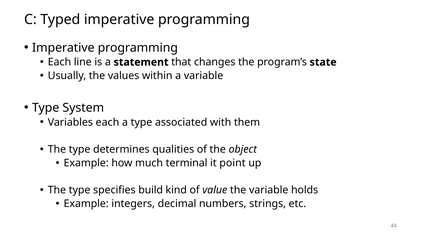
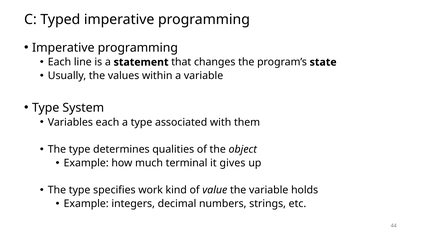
point: point -> gives (232, 163)
build: build -> work (151, 190)
